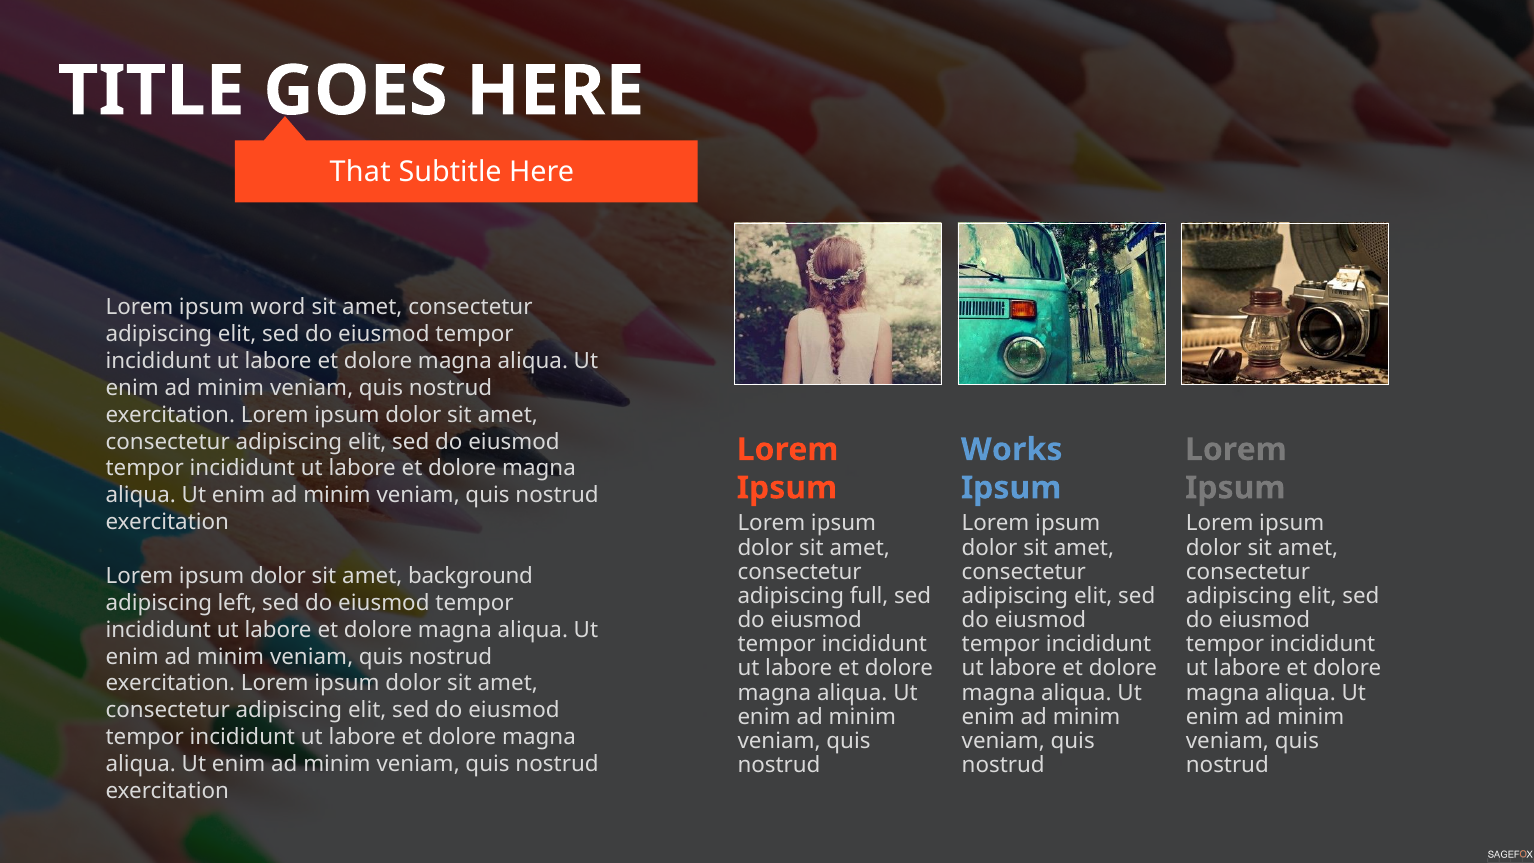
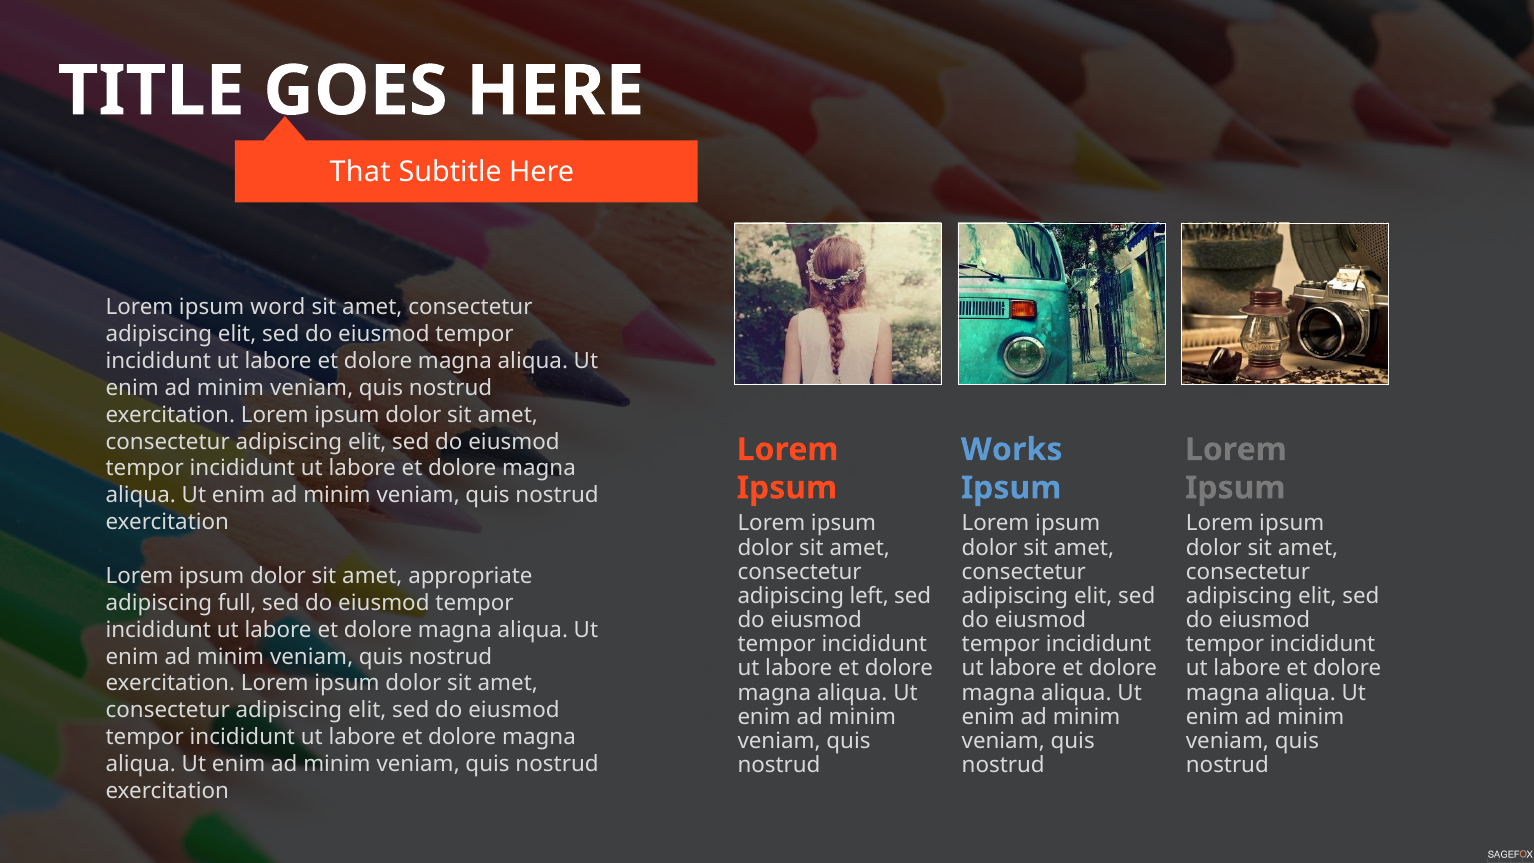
background: background -> appropriate (470, 576)
full: full -> left (869, 596)
left: left -> full (237, 603)
